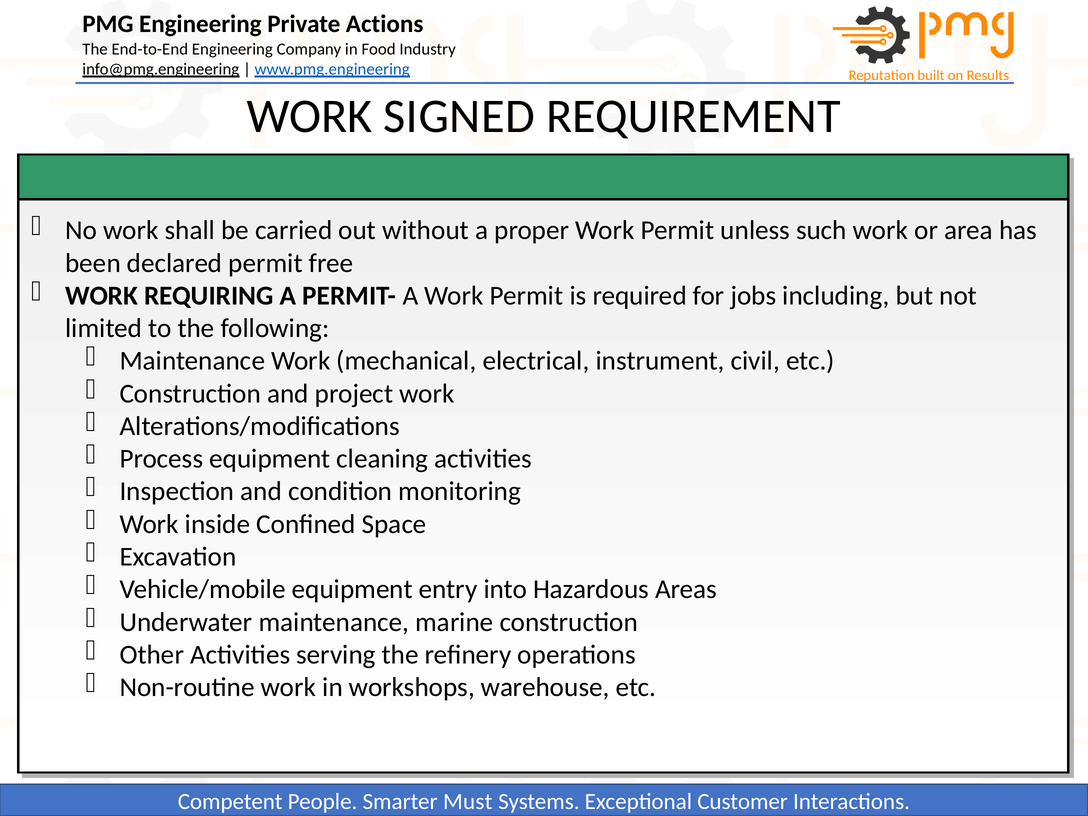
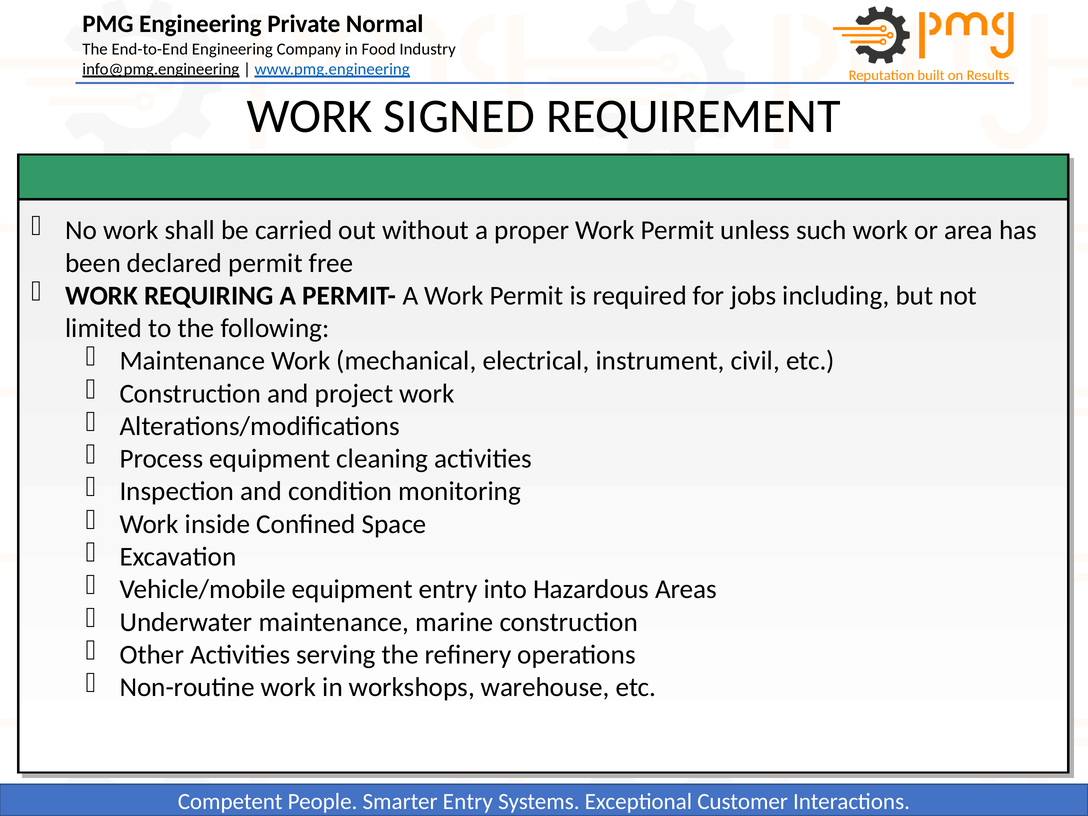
Actions: Actions -> Normal (385, 24)
Must: Must -> Entry (468, 802)
